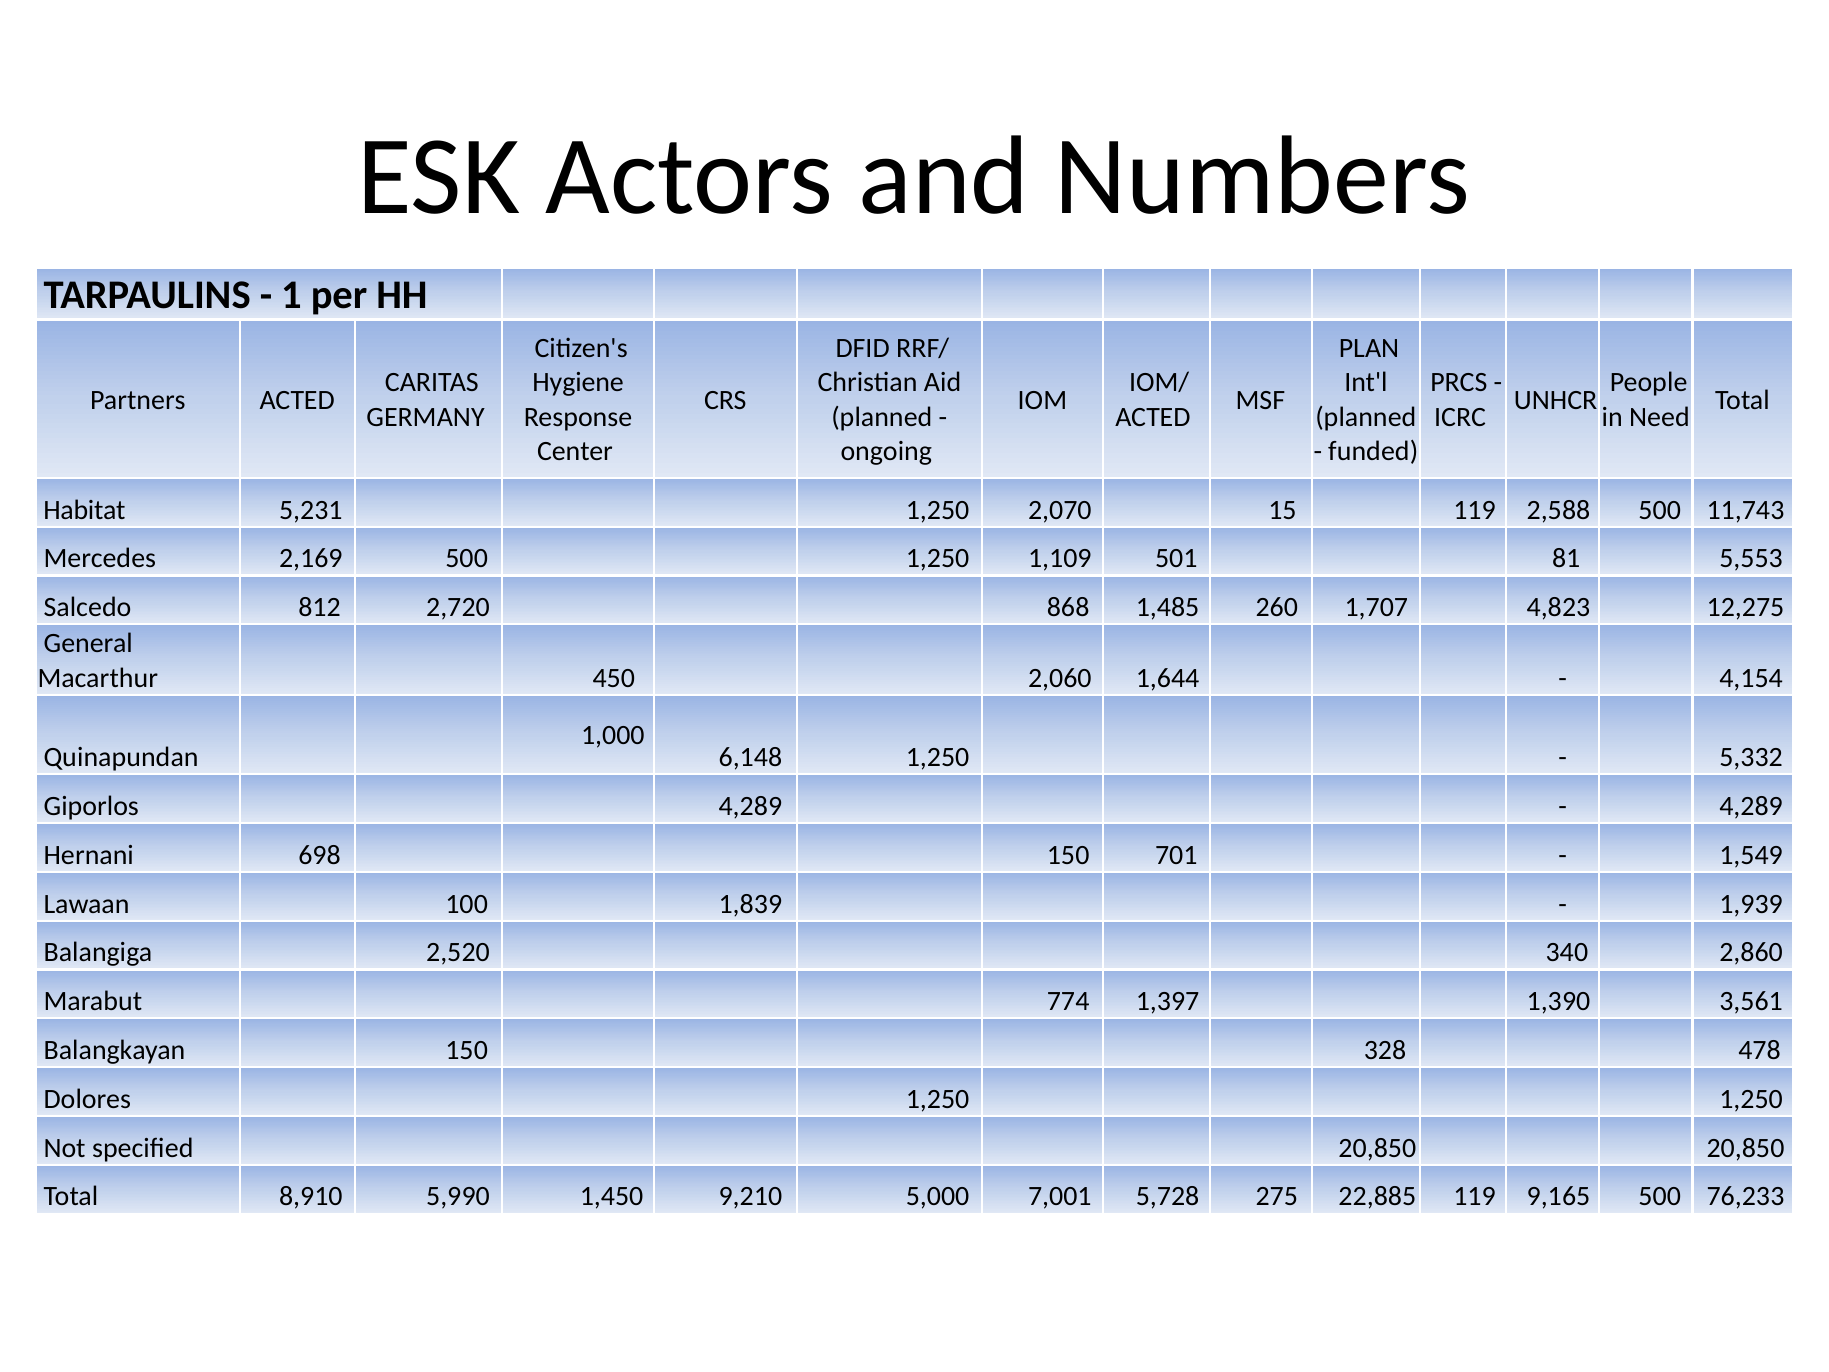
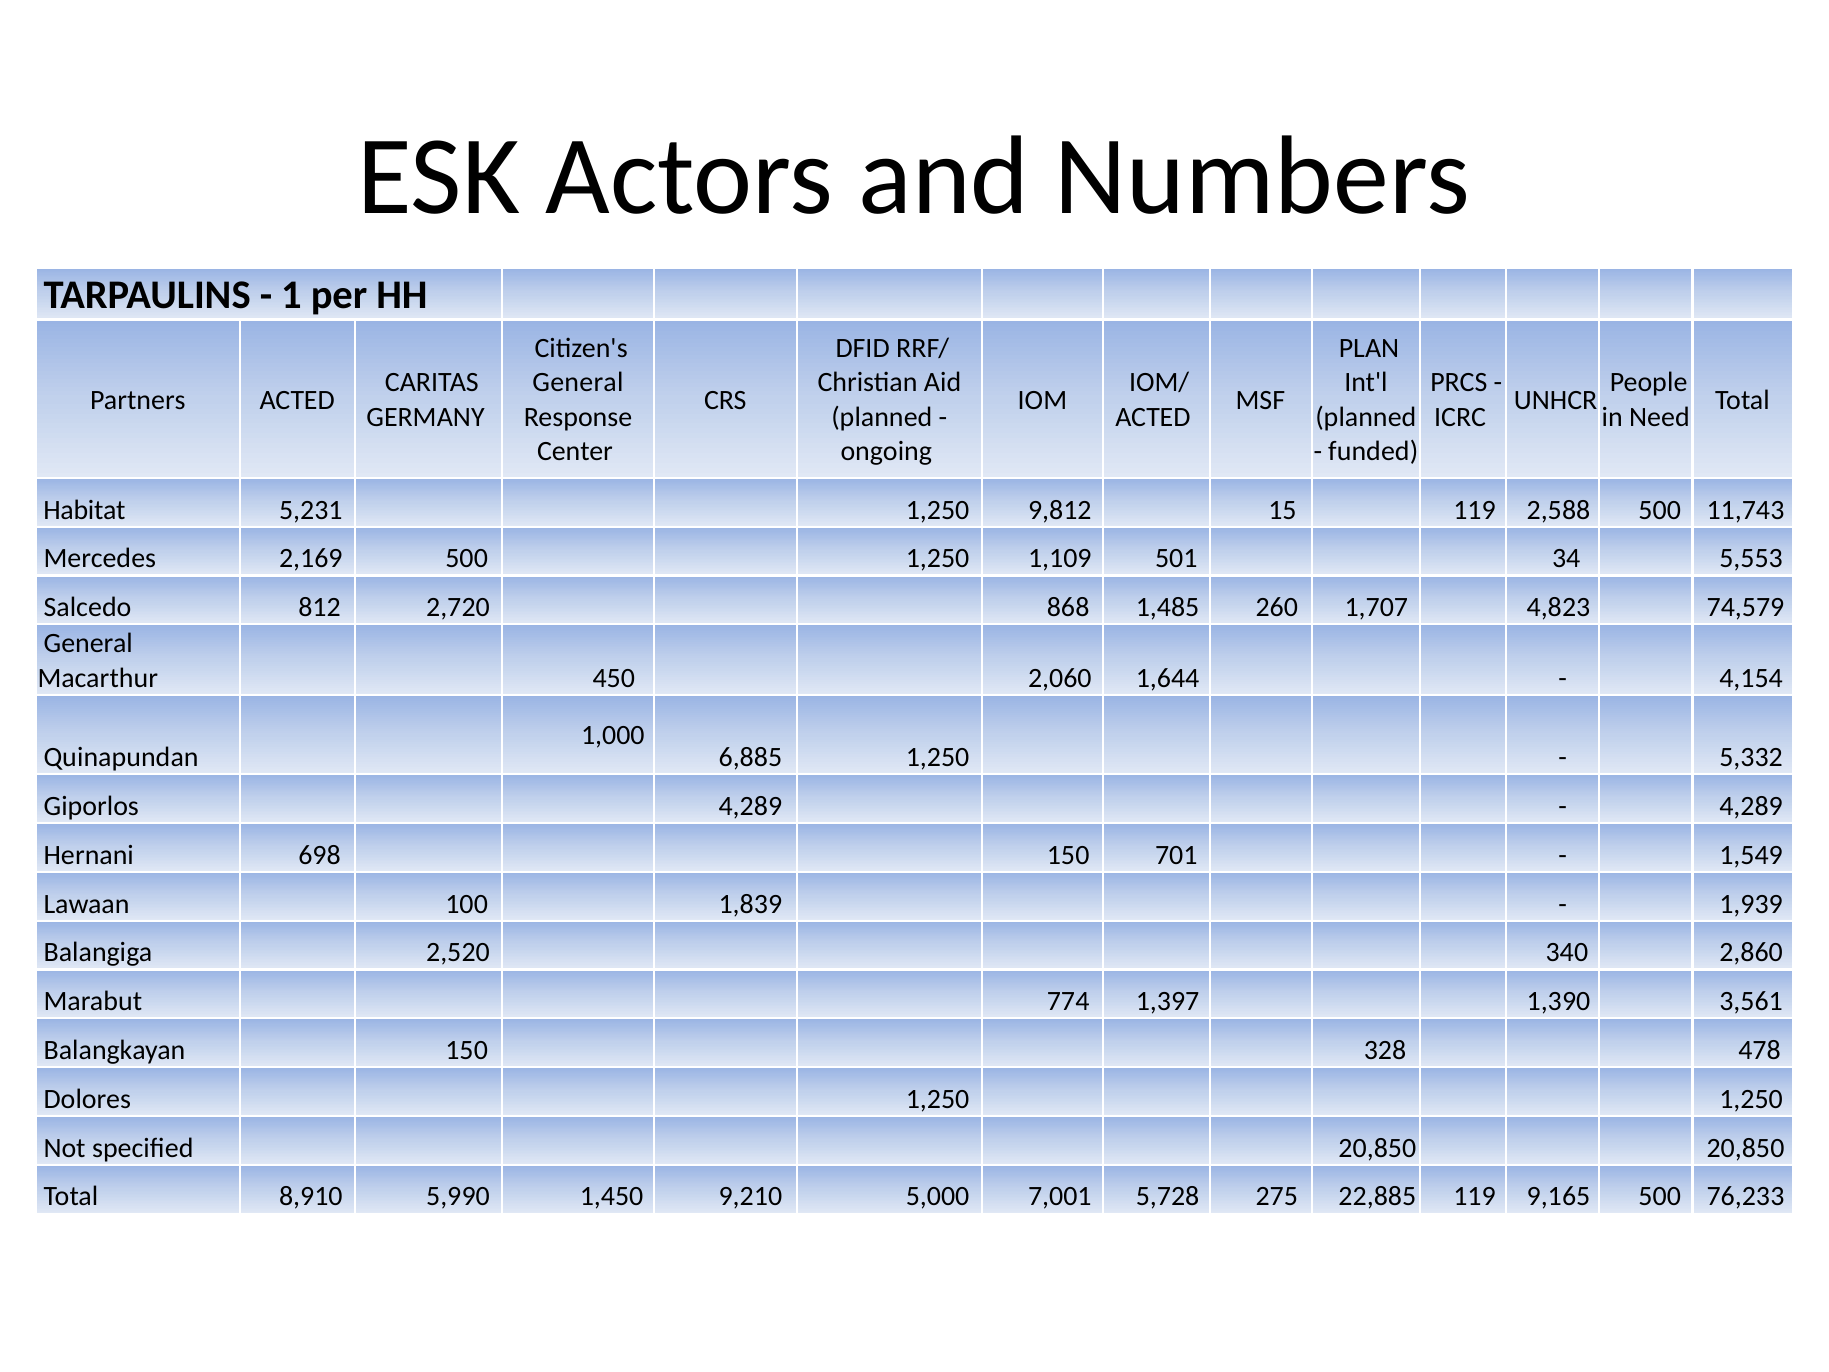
Hygiene: Hygiene -> General (578, 383)
2,070: 2,070 -> 9,812 (1060, 510)
81: 81 -> 34 (1566, 559)
12,275: 12,275 -> 74,579 (1745, 607)
6,148: 6,148 -> 6,885 (750, 757)
